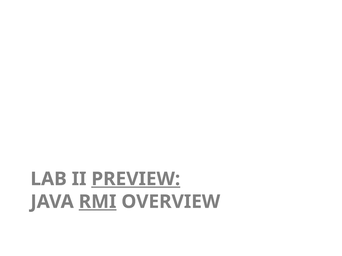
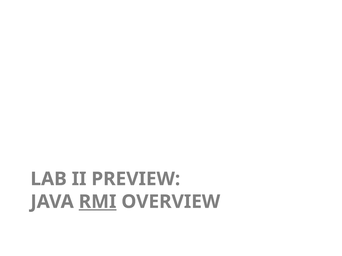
PREVIEW underline: present -> none (136, 179)
